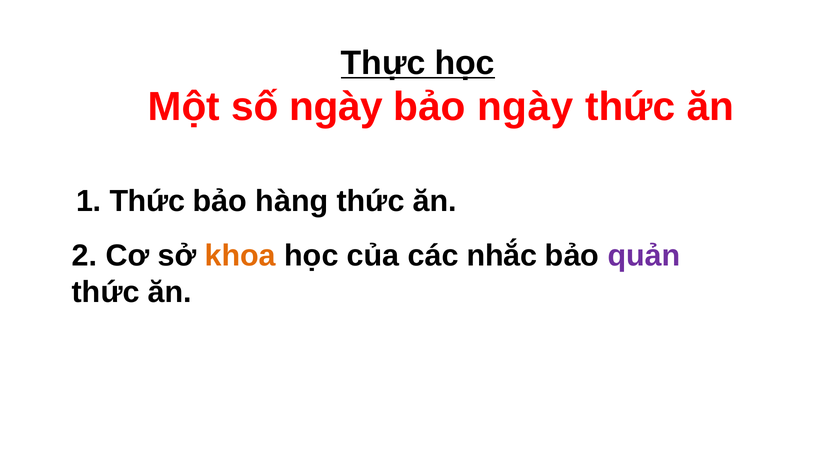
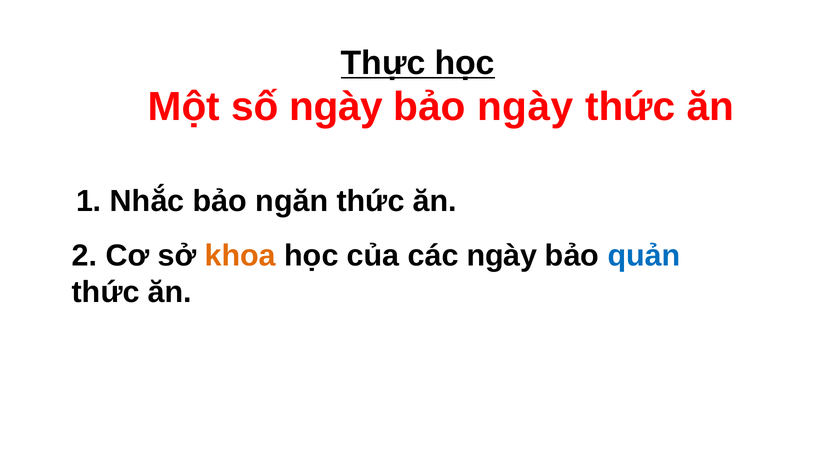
1 Thức: Thức -> Nhắc (147, 201)
hàng: hàng -> ngăn (292, 201)
các nhắc: nhắc -> ngày (502, 256)
quản colour: purple -> blue (644, 256)
